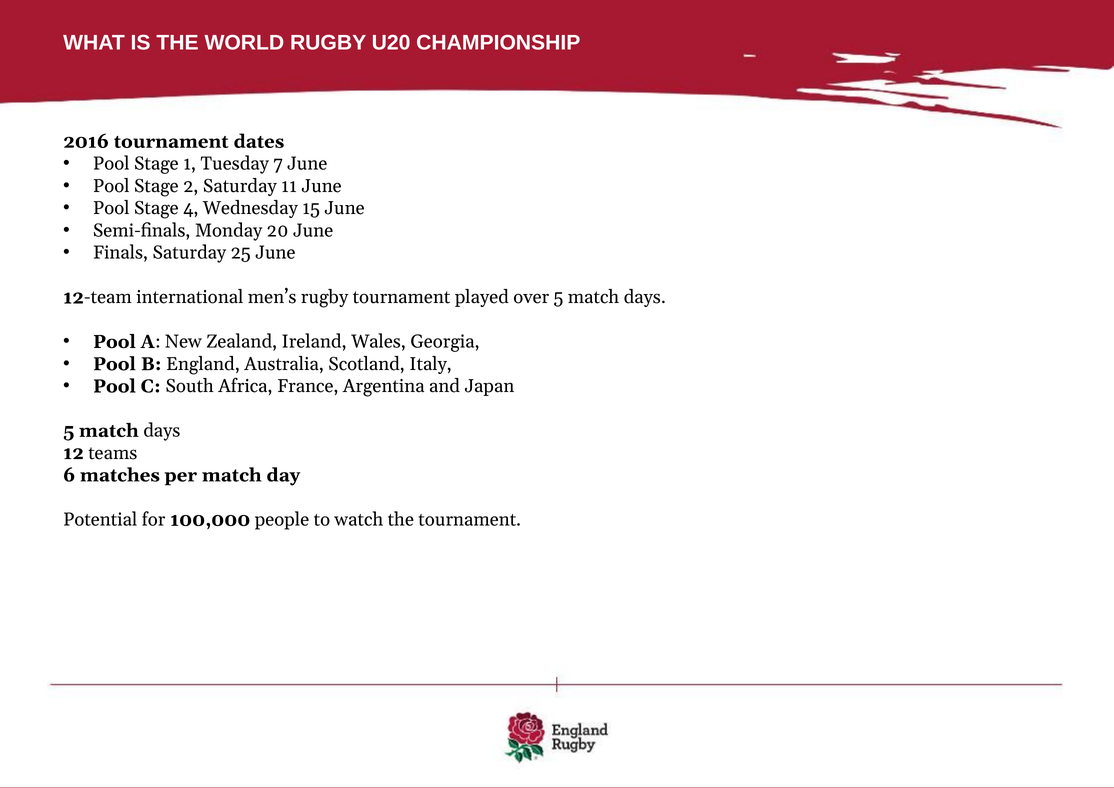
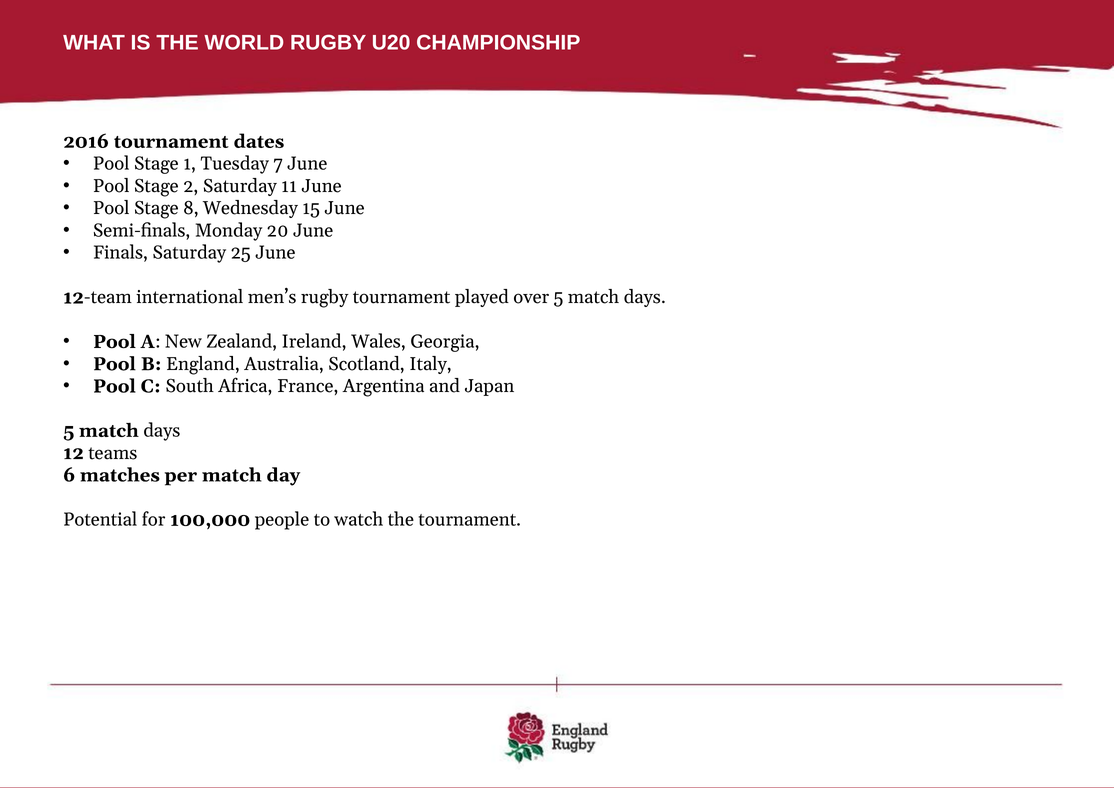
4: 4 -> 8 (191, 208)
